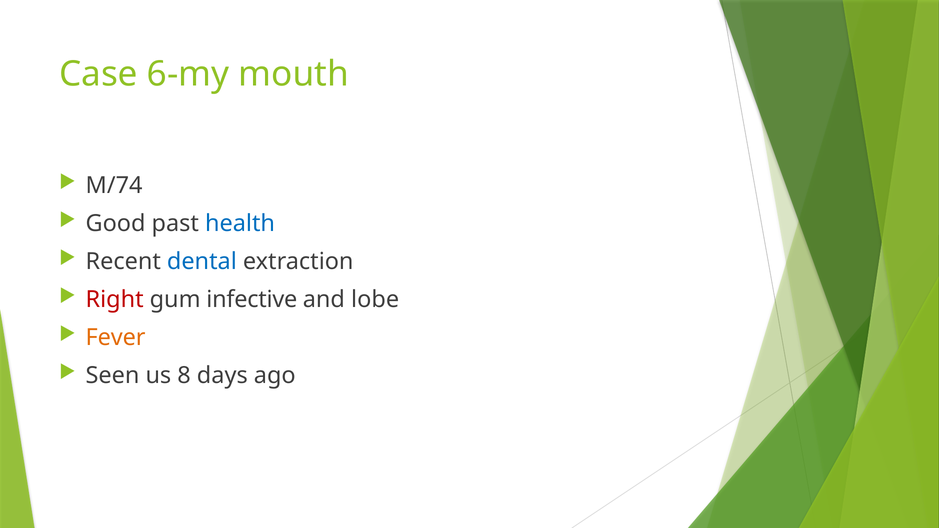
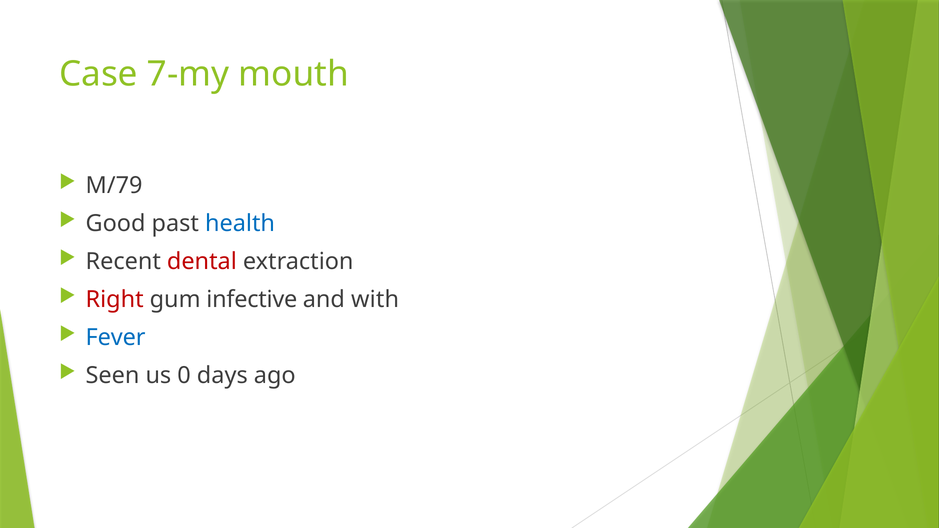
6-my: 6-my -> 7-my (188, 74)
M/74: M/74 -> M/79 (114, 186)
dental colour: blue -> red (202, 262)
lobe: lobe -> with (375, 300)
Fever colour: orange -> blue (116, 337)
8: 8 -> 0 (184, 375)
